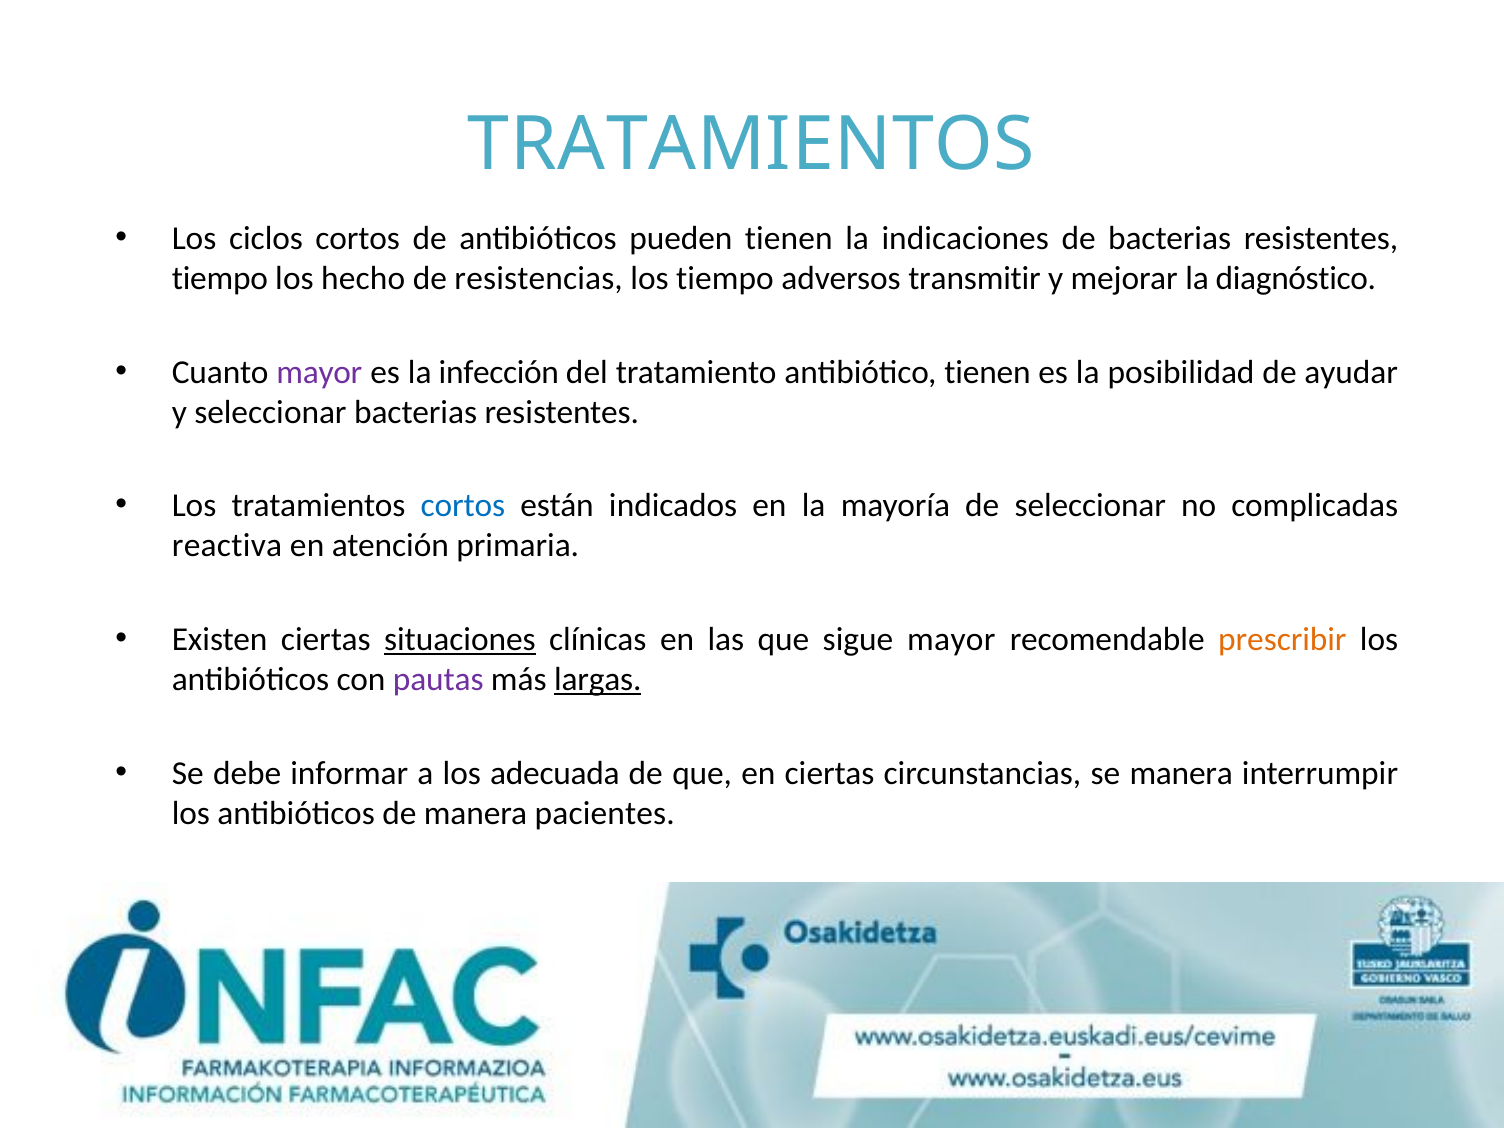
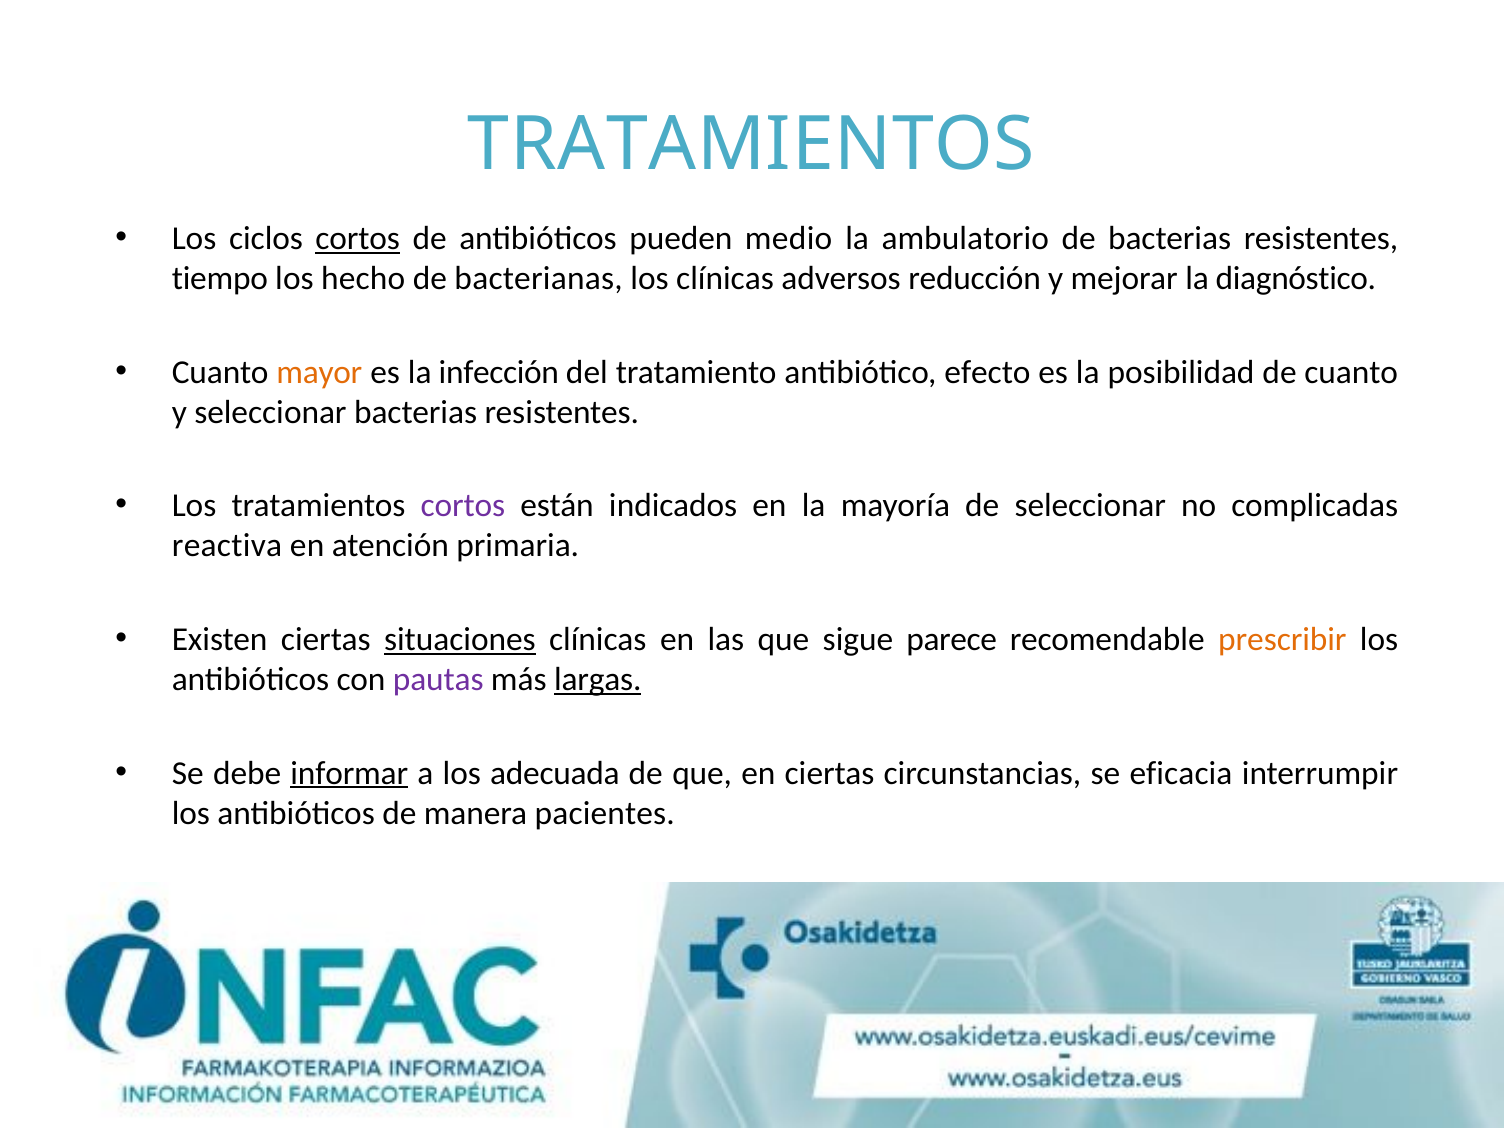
cortos underline: none -> present (358, 238)
pueden tienen: tienen -> medio (789, 238)
indicaciones: indicaciones -> ambulatorio (965, 238)
resistencias: resistencias -> bacterianas (539, 279)
los tiempo: tiempo -> clínicas (725, 279)
transmitir: transmitir -> reducción (975, 279)
mayor colour: purple -> orange (319, 372)
antibiótico tienen: tienen -> efecto (987, 372)
de ayudar: ayudar -> cuanto (1351, 372)
cortos colour: blue -> purple (463, 506)
sigue mayor: mayor -> parece (952, 639)
informar underline: none -> present (349, 773)
se manera: manera -> eficacia (1181, 773)
